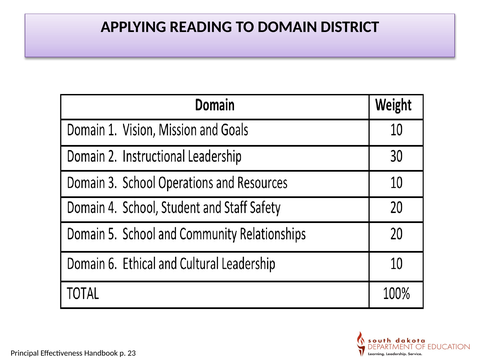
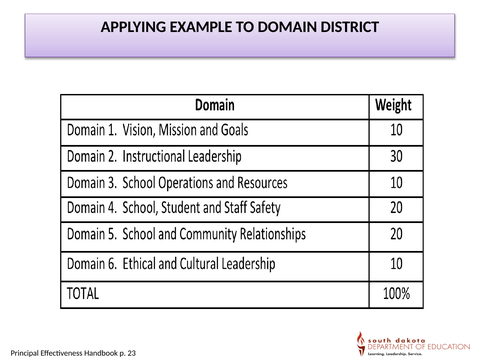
READING: READING -> EXAMPLE (201, 27)
